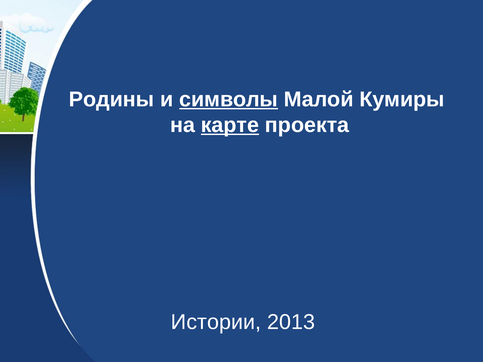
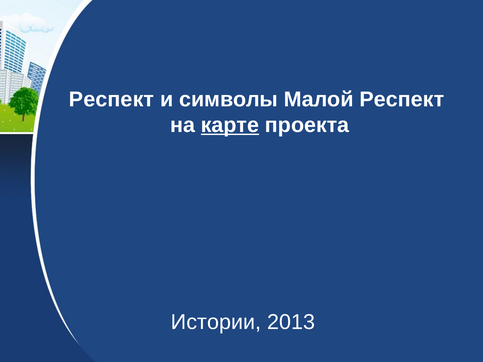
Родины: Родины -> Респект (111, 99)
символы underline: present -> none (229, 99)
Малой Кумиры: Кумиры -> Респект (402, 99)
